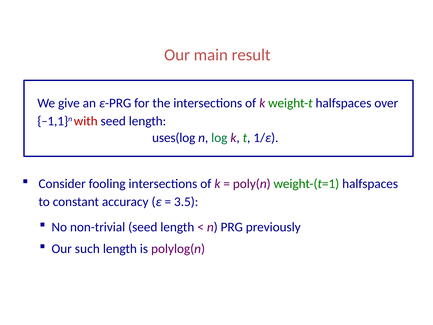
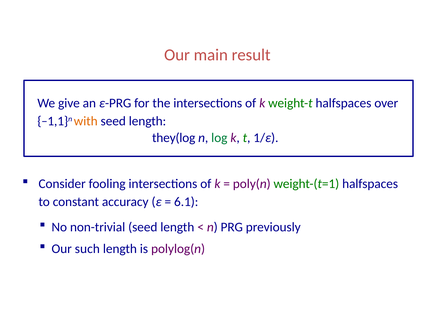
with colour: red -> orange (86, 121)
uses(log: uses(log -> they(log (174, 138)
3.5: 3.5 -> 6.1 (186, 202)
